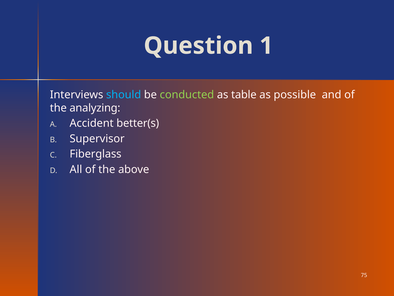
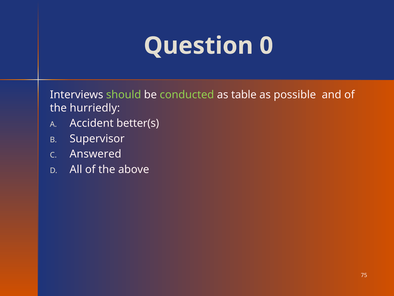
1: 1 -> 0 (266, 46)
should colour: light blue -> light green (124, 95)
analyzing: analyzing -> hurriedly (95, 108)
Fiberglass: Fiberglass -> Answered (95, 154)
